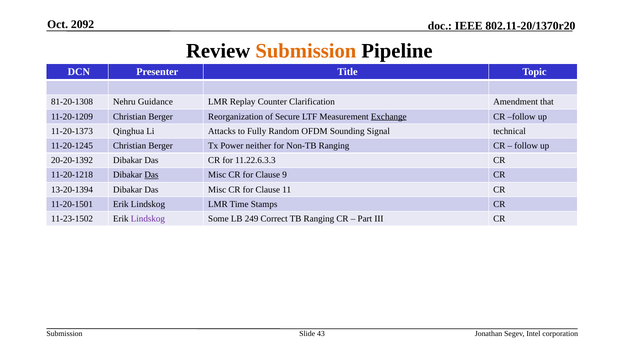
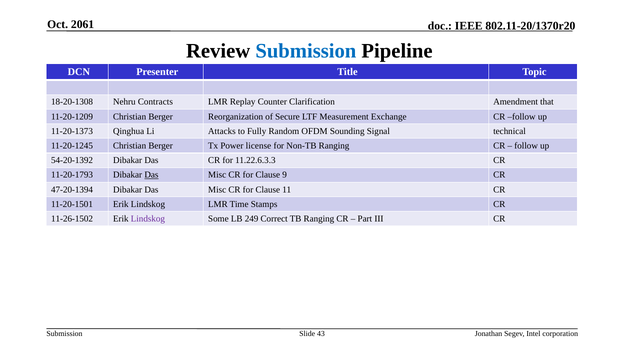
2092: 2092 -> 2061 (83, 25)
Submission colour: orange -> blue (306, 51)
81-20-1308: 81-20-1308 -> 18-20-1308 (72, 102)
Guidance: Guidance -> Contracts (155, 102)
Exchange underline: present -> none (389, 117)
neither: neither -> license (258, 146)
20-20-1392: 20-20-1392 -> 54-20-1392 (72, 160)
11-20-1218: 11-20-1218 -> 11-20-1793 (72, 175)
13-20-1394: 13-20-1394 -> 47-20-1394 (72, 190)
11-23-1502: 11-23-1502 -> 11-26-1502 (72, 219)
